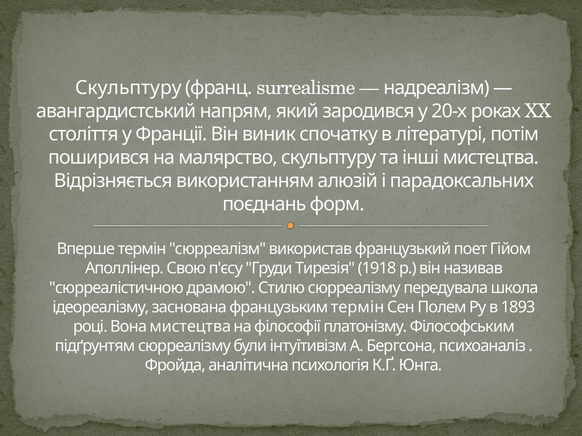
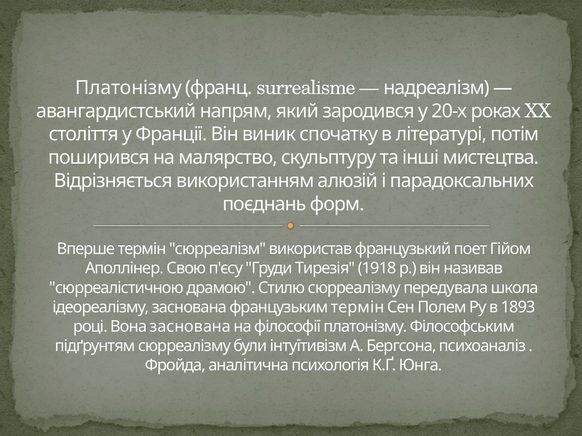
Скульптуру: Скульптуру -> Платонізму (129, 88)
Вона мистецтва: мистецтва -> заснована (190, 327)
